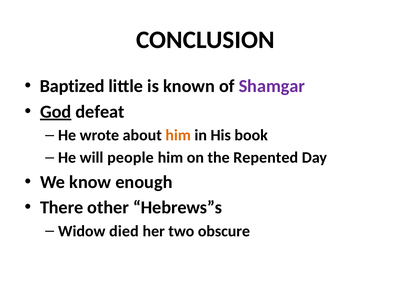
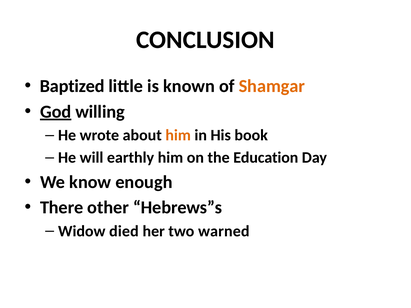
Shamgar colour: purple -> orange (272, 86)
defeat: defeat -> willing (100, 112)
people: people -> earthly (131, 158)
Repented: Repented -> Education (266, 158)
obscure: obscure -> warned (224, 231)
